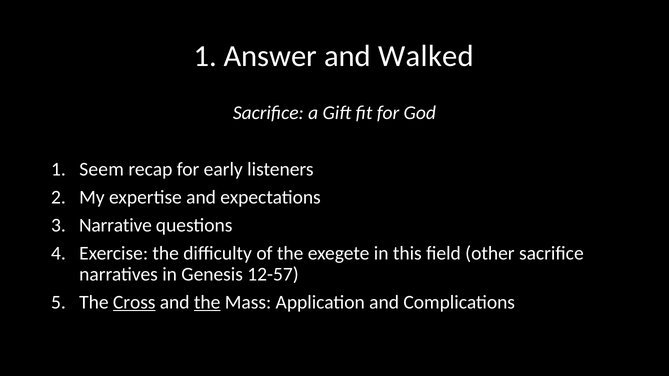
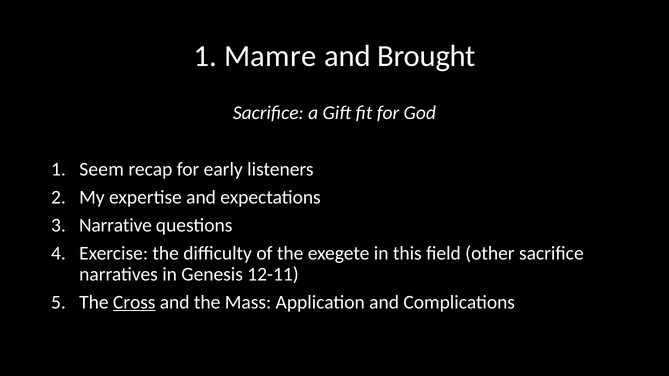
Answer: Answer -> Mamre (270, 56)
Walked: Walked -> Brought (426, 56)
12-57: 12-57 -> 12-11 (273, 274)
the underline: present -> none (207, 302)
